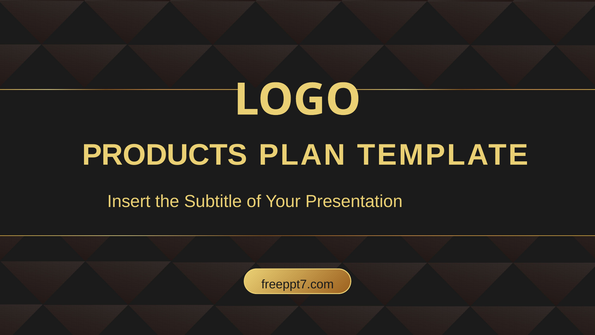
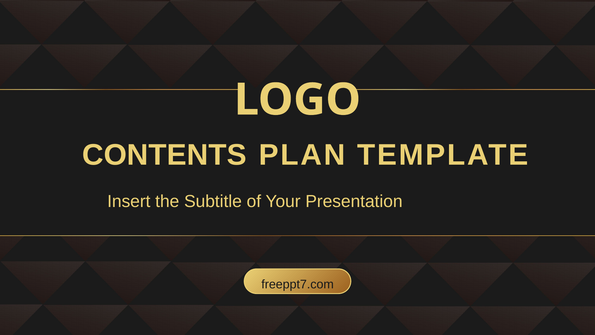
PRODUCTS: PRODUCTS -> CONTENTS (164, 155)
